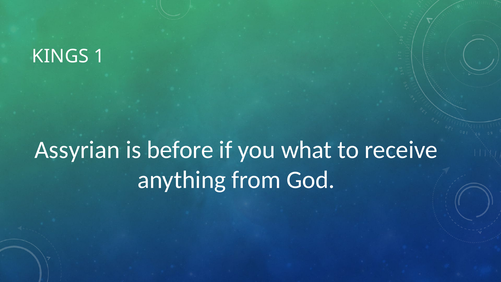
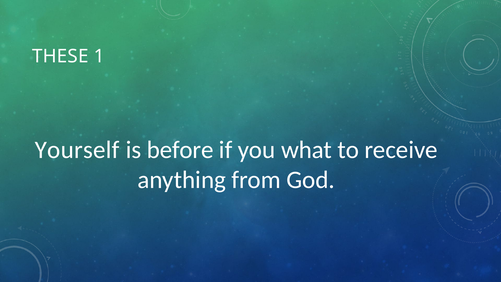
KINGS: KINGS -> THESE (60, 56)
Assyrian: Assyrian -> Yourself (77, 150)
